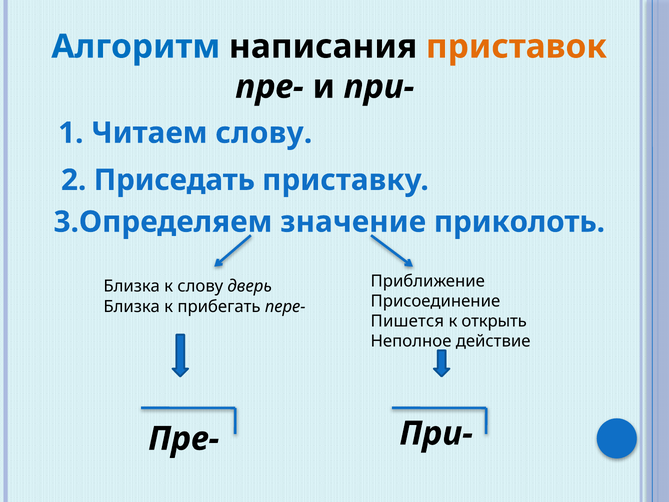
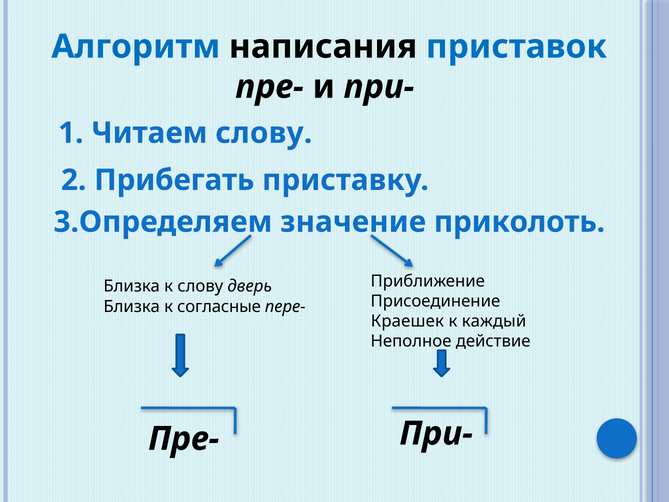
приставок colour: orange -> blue (516, 47)
Приседать: Приседать -> Прибегать (174, 180)
прибегать: прибегать -> согласные (219, 306)
Пишется: Пишется -> Краешек (407, 321)
открыть: открыть -> каждый (494, 321)
